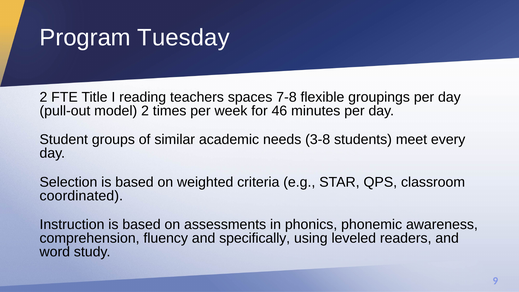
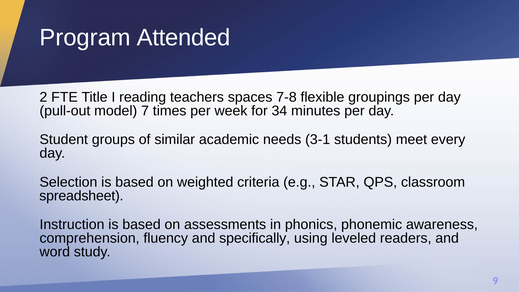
Tuesday: Tuesday -> Attended (184, 38)
model 2: 2 -> 7 (145, 111)
46: 46 -> 34 (279, 111)
3-8: 3-8 -> 3-1 (318, 140)
coordinated: coordinated -> spreadsheet (81, 196)
